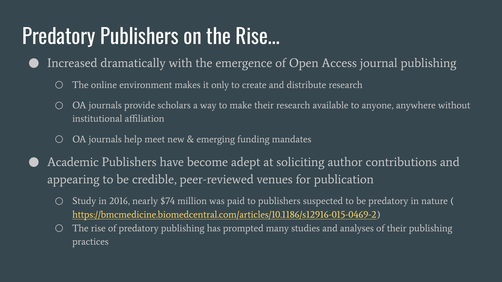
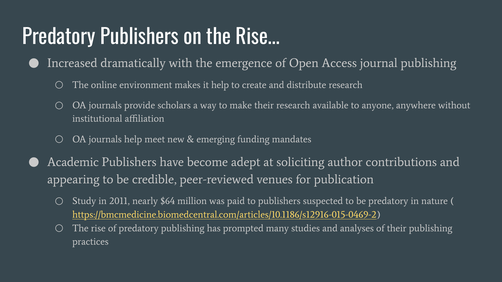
it only: only -> help (220, 85)
2016: 2016 -> 2011 (119, 201)
$74: $74 -> $64 (168, 201)
